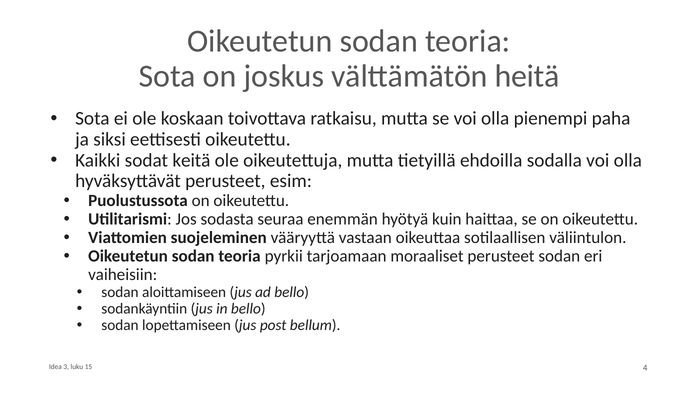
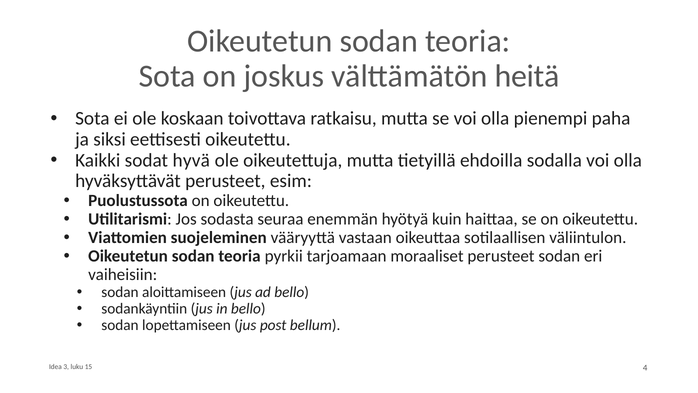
keitä: keitä -> hyvä (191, 160)
